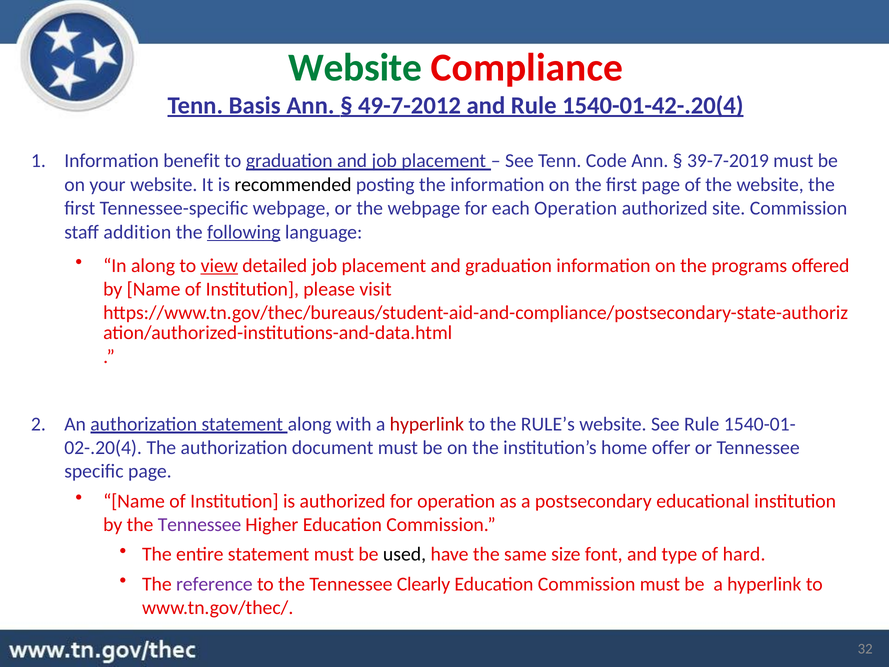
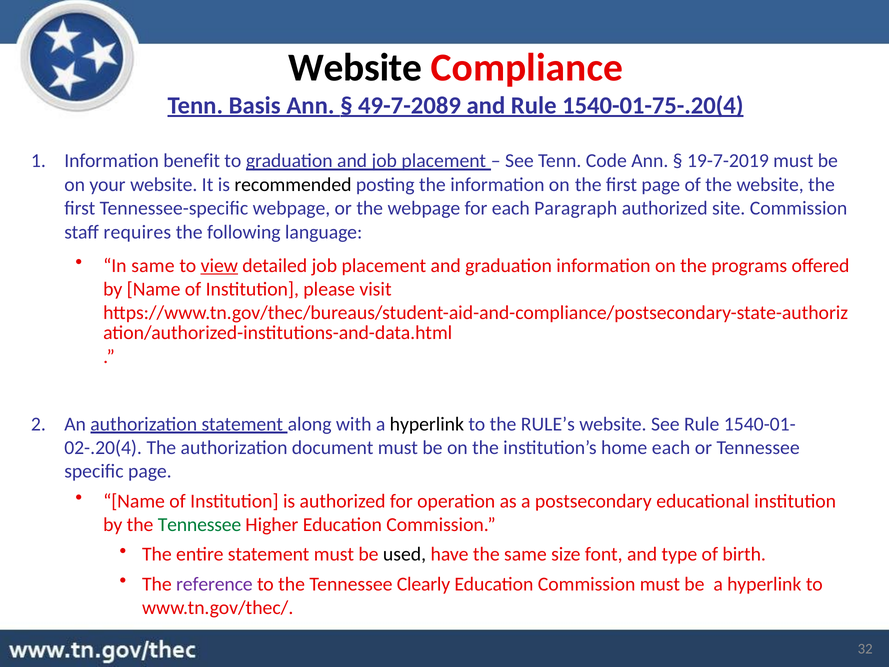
Website colour: green -> black (355, 68)
49-7-2012: 49-7-2012 -> 49-7-2089 (410, 105)
1540-01-42-.20(4: 1540-01-42-.20(4 -> 1540-01-75-.20(4 (653, 105)
39-7-2019: 39-7-2019 -> 19-7-2019 (728, 161)
each Operation: Operation -> Paragraph (576, 208)
addition: addition -> requires (137, 232)
following underline: present -> none (244, 232)
In along: along -> same (153, 265)
hyperlink colour: red -> black (427, 424)
home offer: offer -> each (671, 448)
Tennessee colour: purple -> green (200, 525)
hard: hard -> birth (744, 554)
